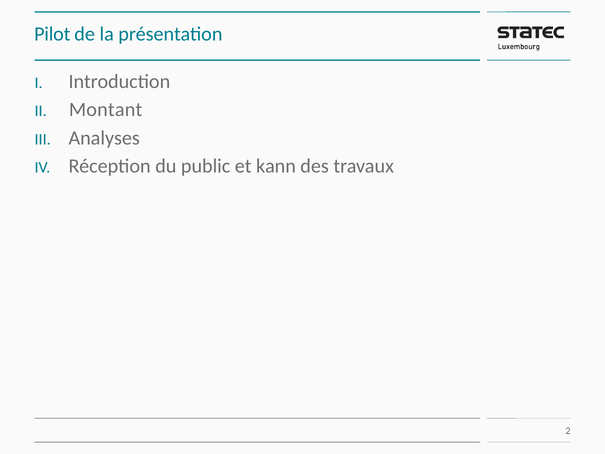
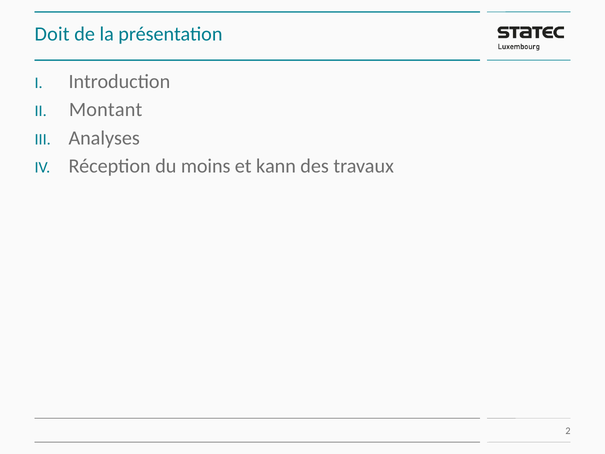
Pilot: Pilot -> Doit (52, 34)
public: public -> moins (206, 166)
